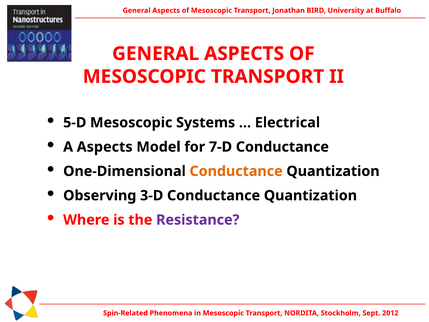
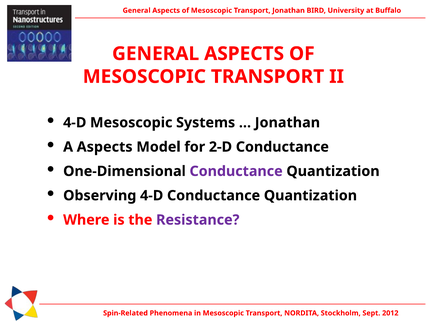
5-D: 5-D -> 4-D (75, 123)
Electrical: Electrical -> Jonathan (287, 123)
7-D: 7-D -> 2-D (220, 147)
Conductance colour: orange -> purple (236, 171)
Observing 3-D: 3-D -> 4-D (152, 195)
